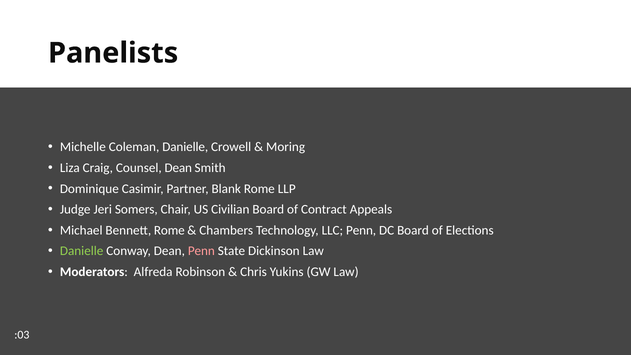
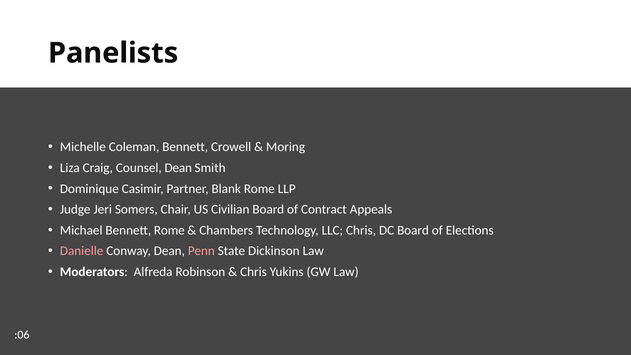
Coleman Danielle: Danielle -> Bennett (185, 147)
LLC Penn: Penn -> Chris (361, 230)
Danielle colour: light green -> pink (82, 251)
:03: :03 -> :06 (22, 335)
